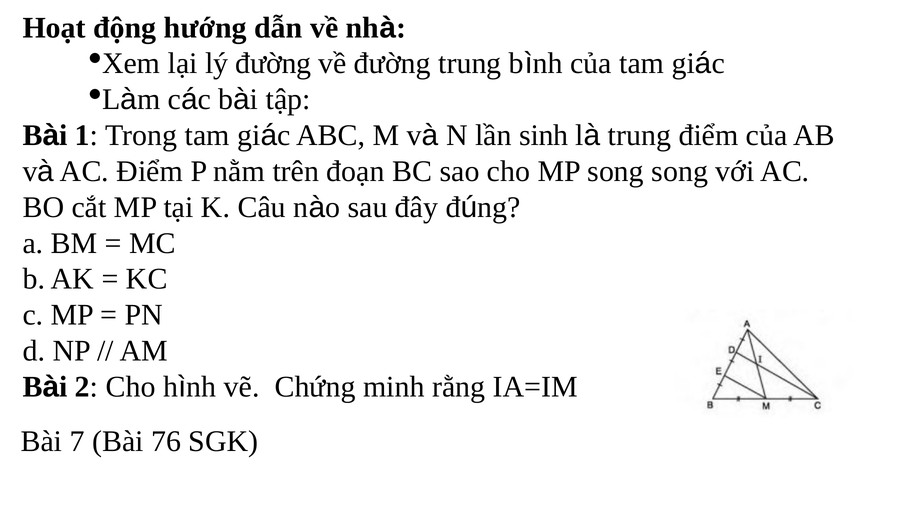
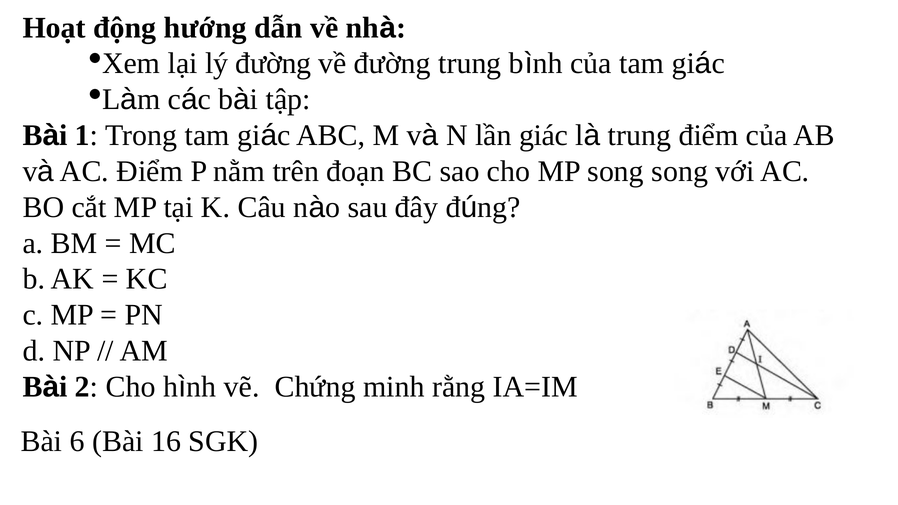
lần sinh: sinh -> giác (544, 135)
7: 7 -> 6 (77, 441)
76: 76 -> 16 (166, 441)
